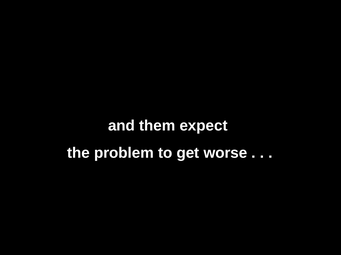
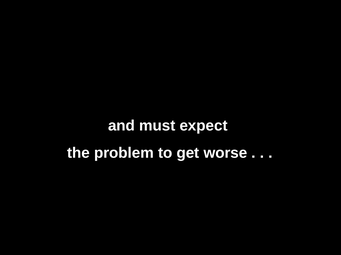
them: them -> must (157, 126)
